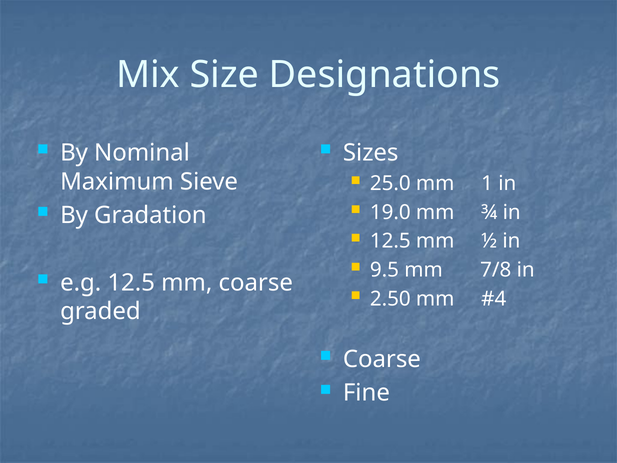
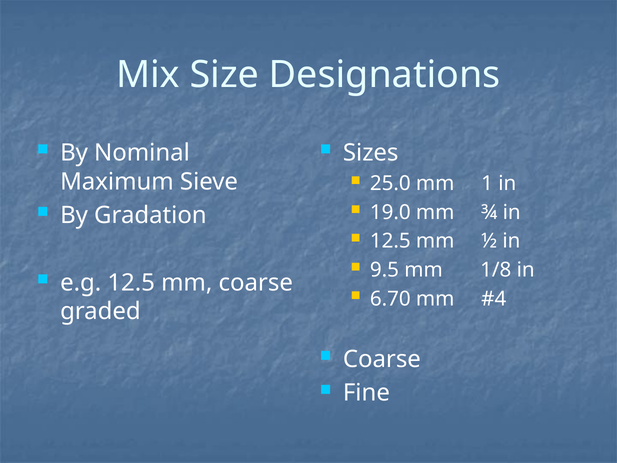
7/8: 7/8 -> 1/8 (496, 270)
2.50: 2.50 -> 6.70 (390, 299)
